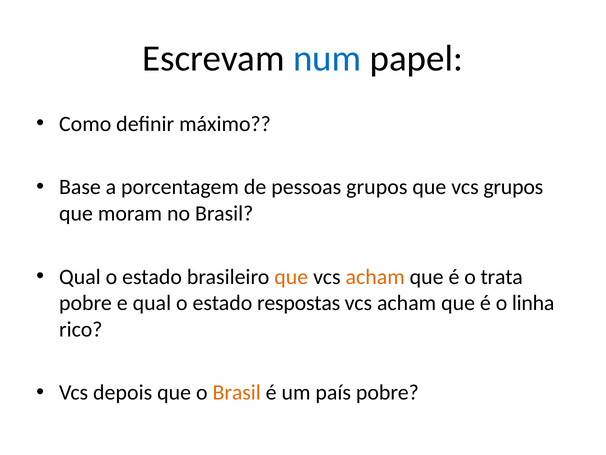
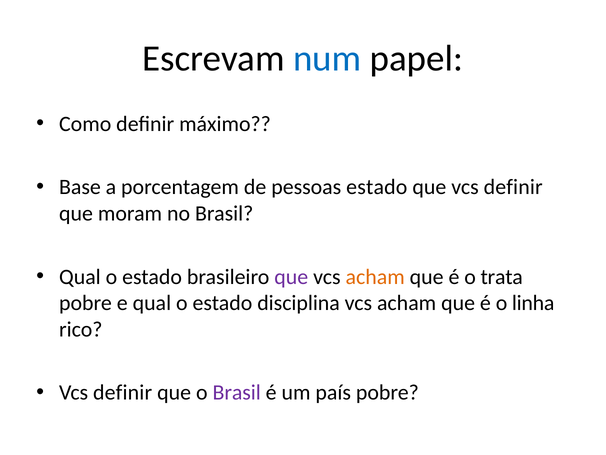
pessoas grupos: grupos -> estado (377, 187)
que vcs grupos: grupos -> definir (513, 187)
que colour: orange -> purple (291, 277)
respostas: respostas -> disciplina (299, 303)
depois: depois -> definir (123, 392)
Brasil colour: orange -> purple (237, 392)
